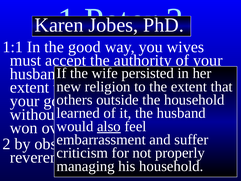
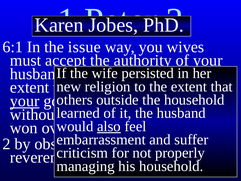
1:1: 1:1 -> 6:1 (13, 47)
In the good: good -> issue (84, 47)
your underline: none -> present (25, 101)
